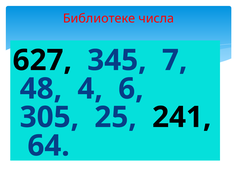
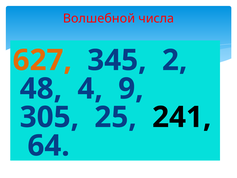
Библиотеке: Библиотеке -> Волшебной (99, 18)
627 colour: black -> orange (42, 60)
7: 7 -> 2 (175, 60)
6: 6 -> 9 (131, 89)
